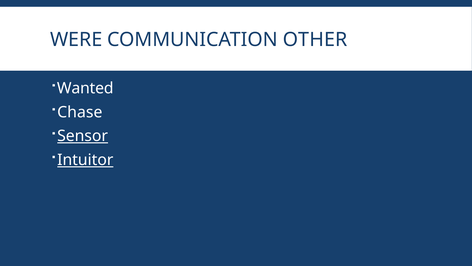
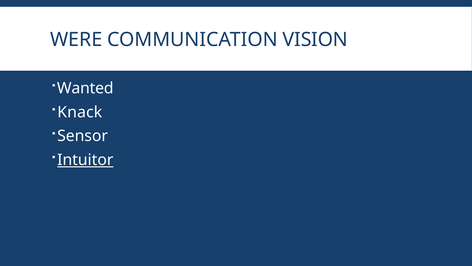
OTHER: OTHER -> VISION (315, 40)
Chase: Chase -> Knack (80, 112)
Sensor underline: present -> none (83, 136)
